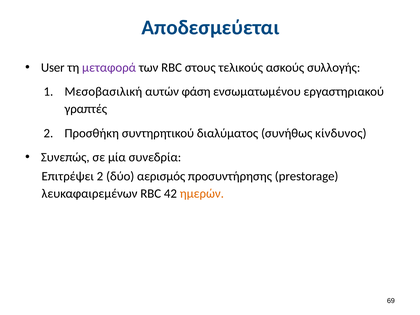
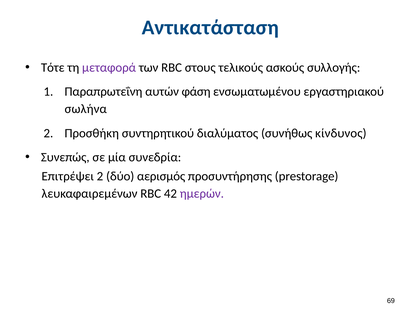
Αποδεσμεύεται: Αποδεσμεύεται -> Αντικατάσταση (210, 28)
User: User -> Τότε (53, 67)
Μεσοβασιλική: Μεσοβασιλική -> Παραπρωτεΐνη (103, 92)
γραπτές: γραπτές -> σωλήνα (86, 109)
ημερών colour: orange -> purple (202, 194)
